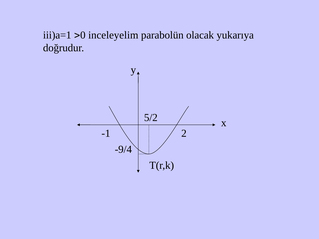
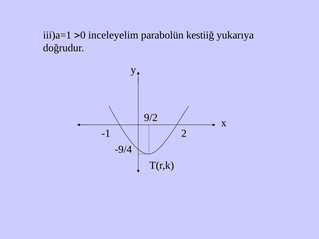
olacak: olacak -> kestiiğ (200, 35)
5/2: 5/2 -> 9/2 (151, 118)
